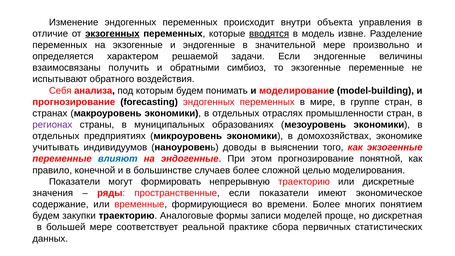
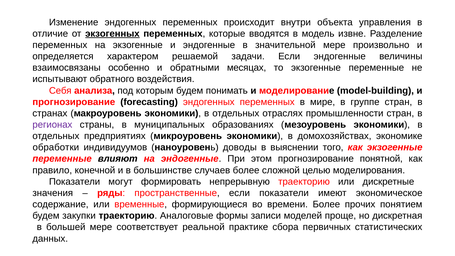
вводятся underline: present -> none (269, 34)
получить: получить -> особенно (129, 68)
симбиоз: симбиоз -> месяцах (247, 68)
учитывать: учитывать -> обработки (56, 147)
влияют colour: blue -> black (118, 159)
многих: многих -> прочих (360, 204)
